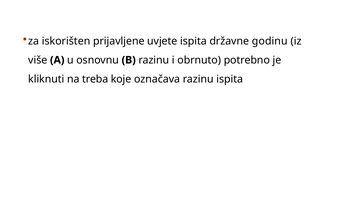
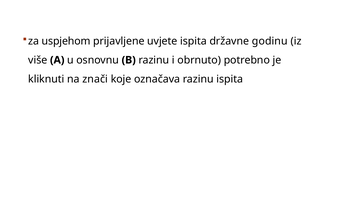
iskorišten: iskorišten -> uspjehom (66, 41)
treba: treba -> znači (95, 79)
